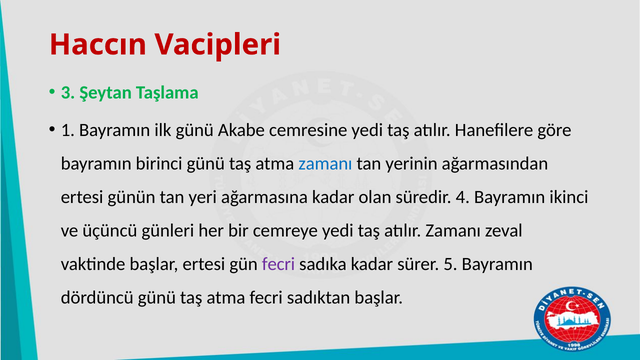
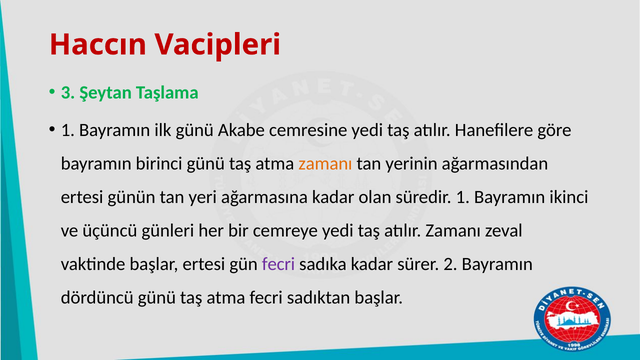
zamanı colour: blue -> orange (325, 164)
süredir 4: 4 -> 1 (463, 197)
5: 5 -> 2 (451, 264)
